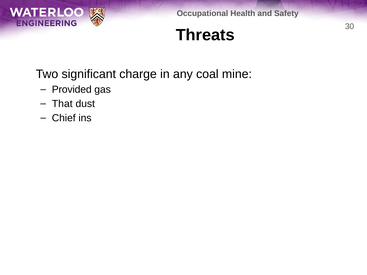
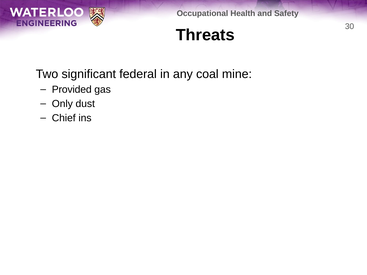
charge: charge -> federal (138, 74)
That: That -> Only (62, 104)
